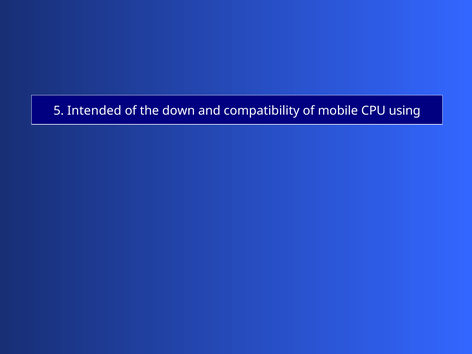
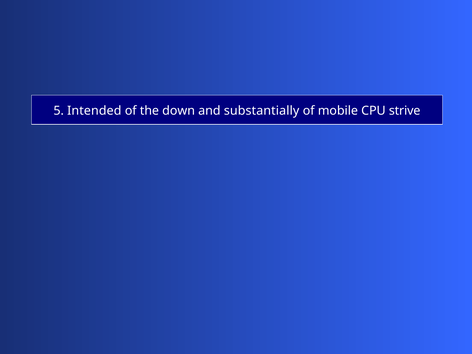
compatibility: compatibility -> substantially (262, 111)
using: using -> strive (405, 111)
